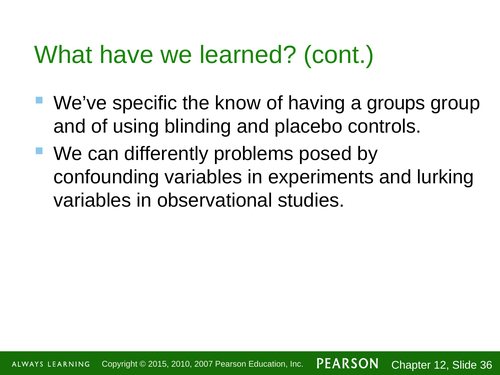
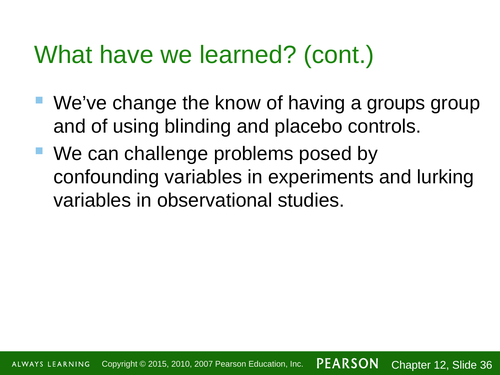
specific: specific -> change (145, 103)
differently: differently -> challenge (166, 154)
